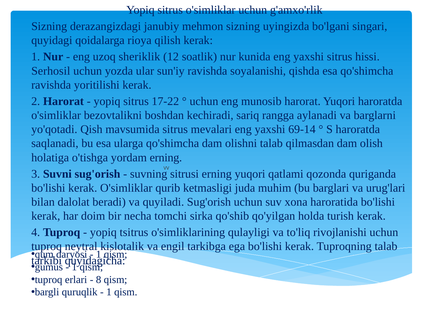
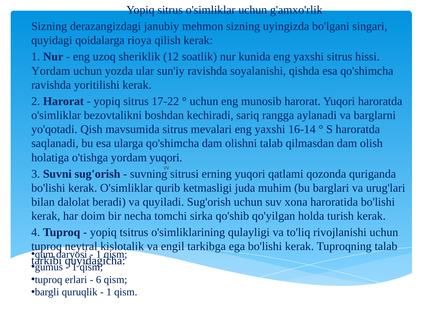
Serhosil: Serhosil -> Yordam (51, 71)
69-14: 69-14 -> 16-14 (302, 130)
yordam erning: erning -> yuqori (166, 158)
8: 8 -> 6 (99, 280)
